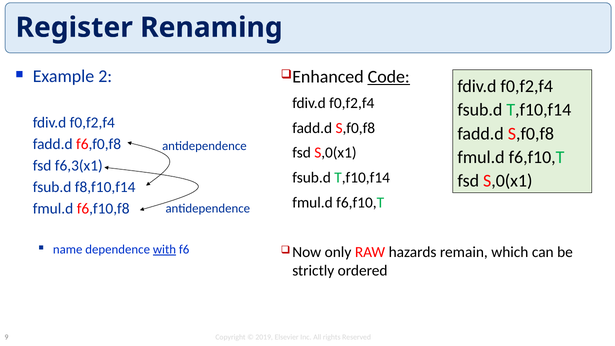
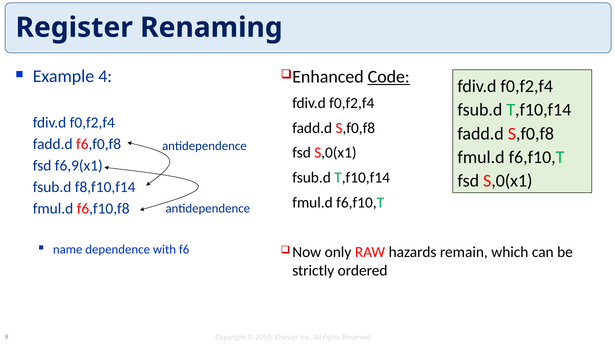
2: 2 -> 4 (105, 76)
f6,3(x1: f6,3(x1 -> f6,9(x1 (79, 166)
with underline: present -> none (164, 249)
